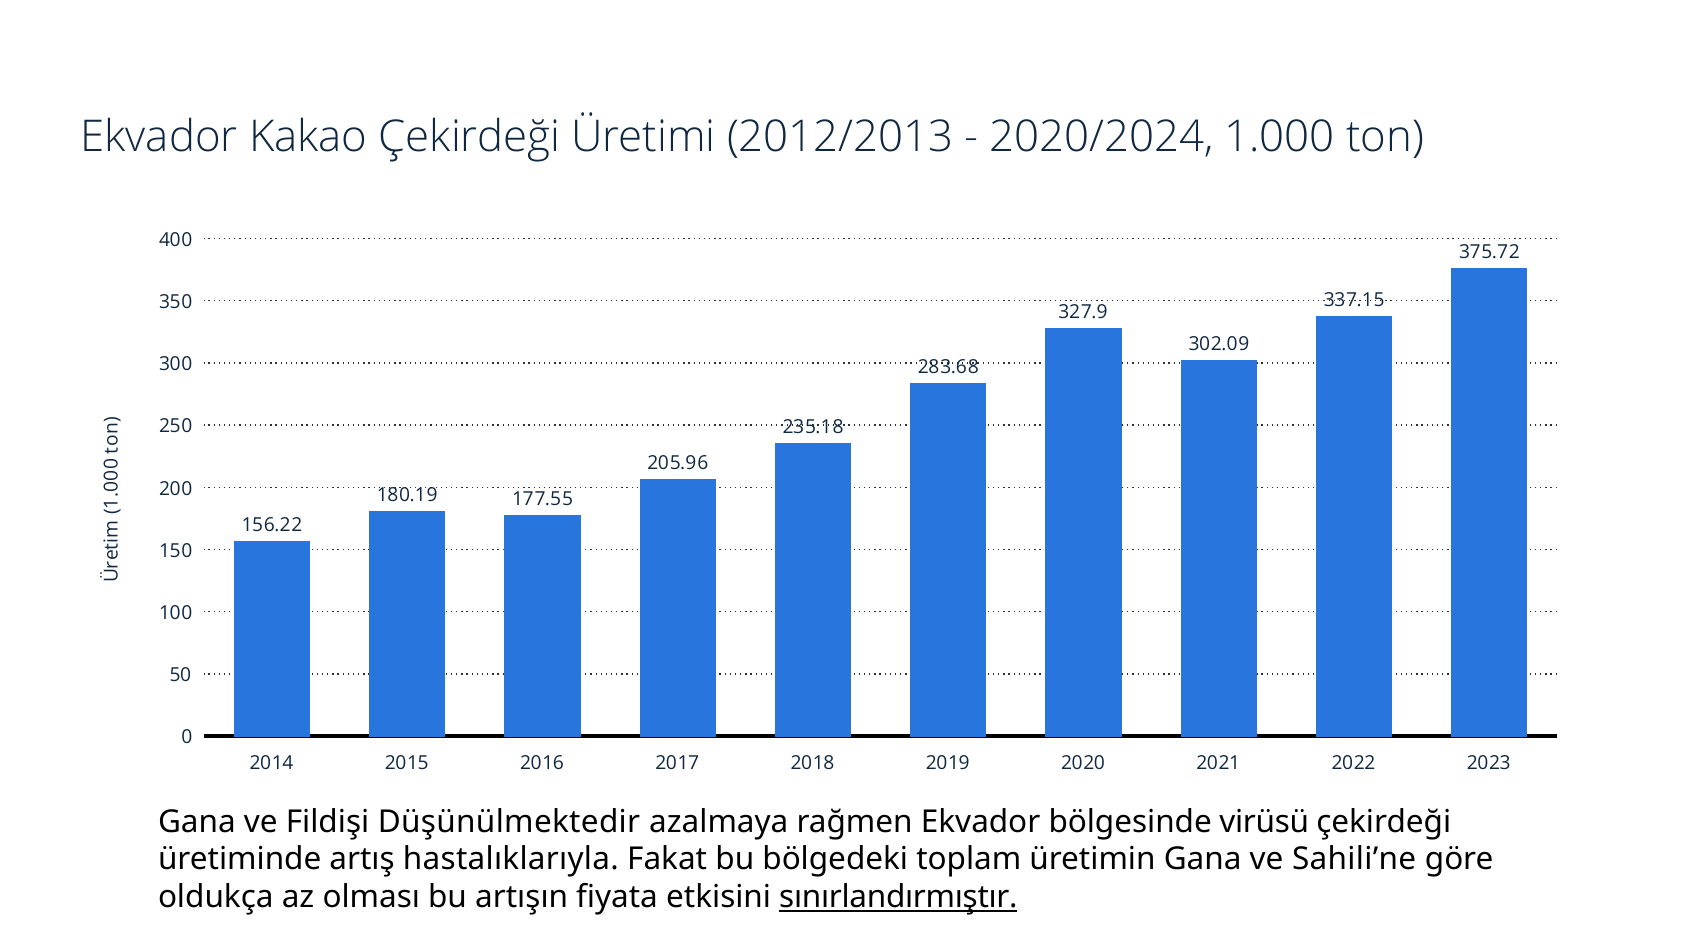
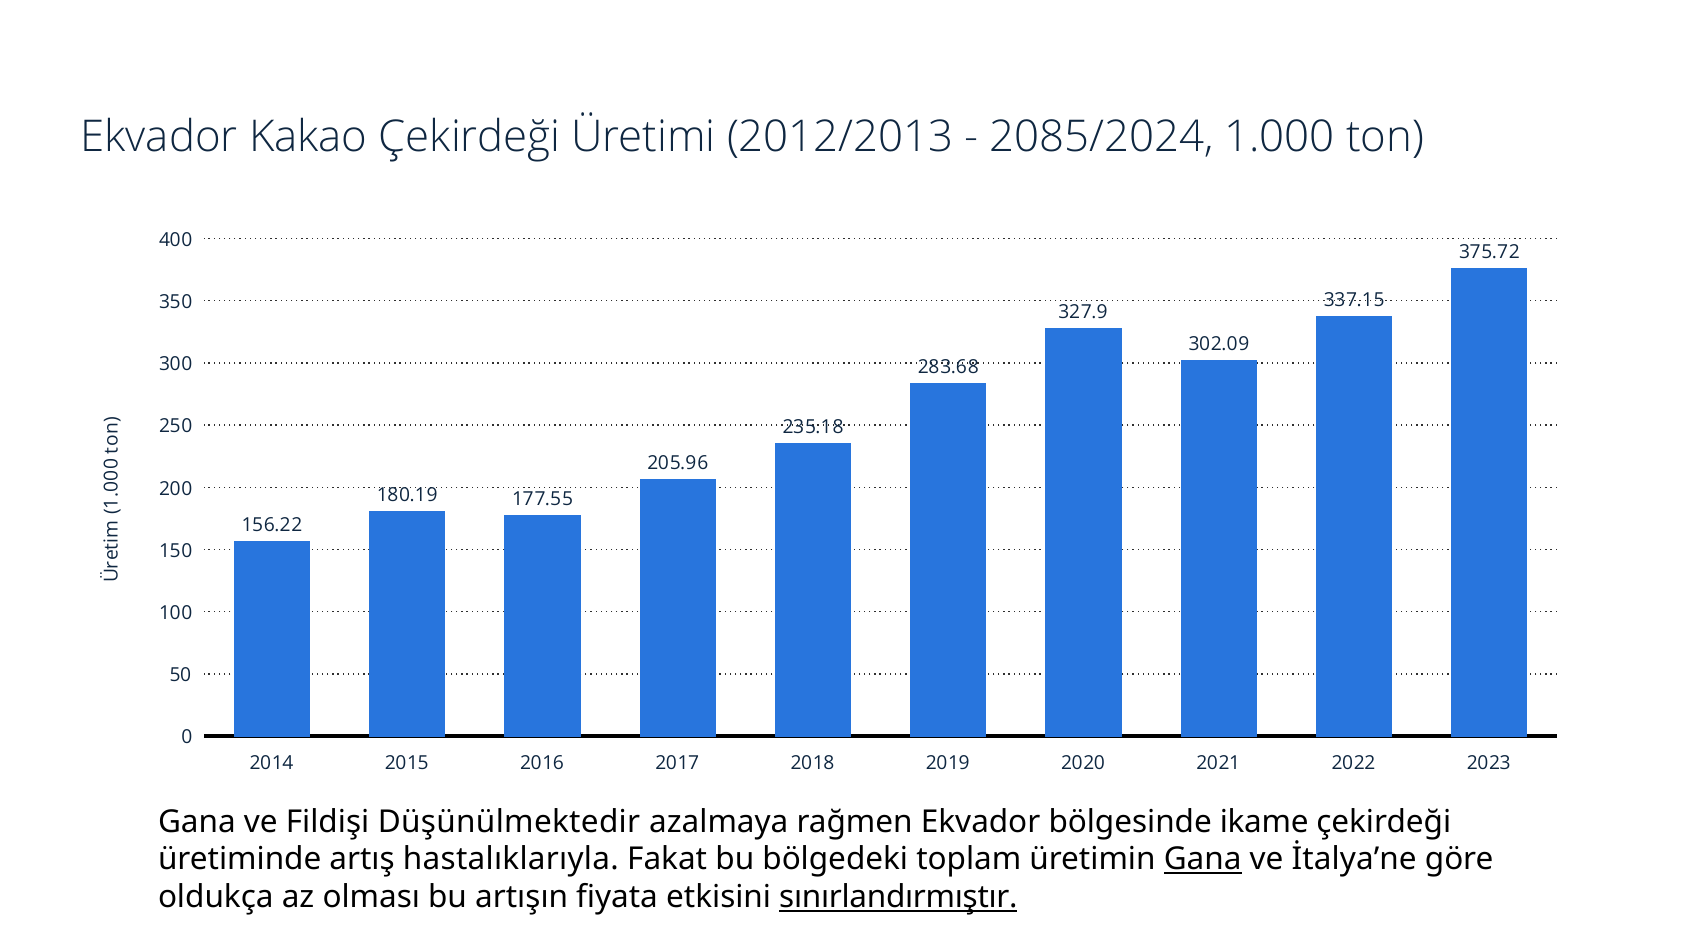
2020/2024: 2020/2024 -> 2085/2024 (1102, 137)
virüsü: virüsü -> ikame (1264, 821)
Gana underline: none -> present (1203, 859)
Sahili’ne: Sahili’ne -> İtalya’ne (1354, 859)
